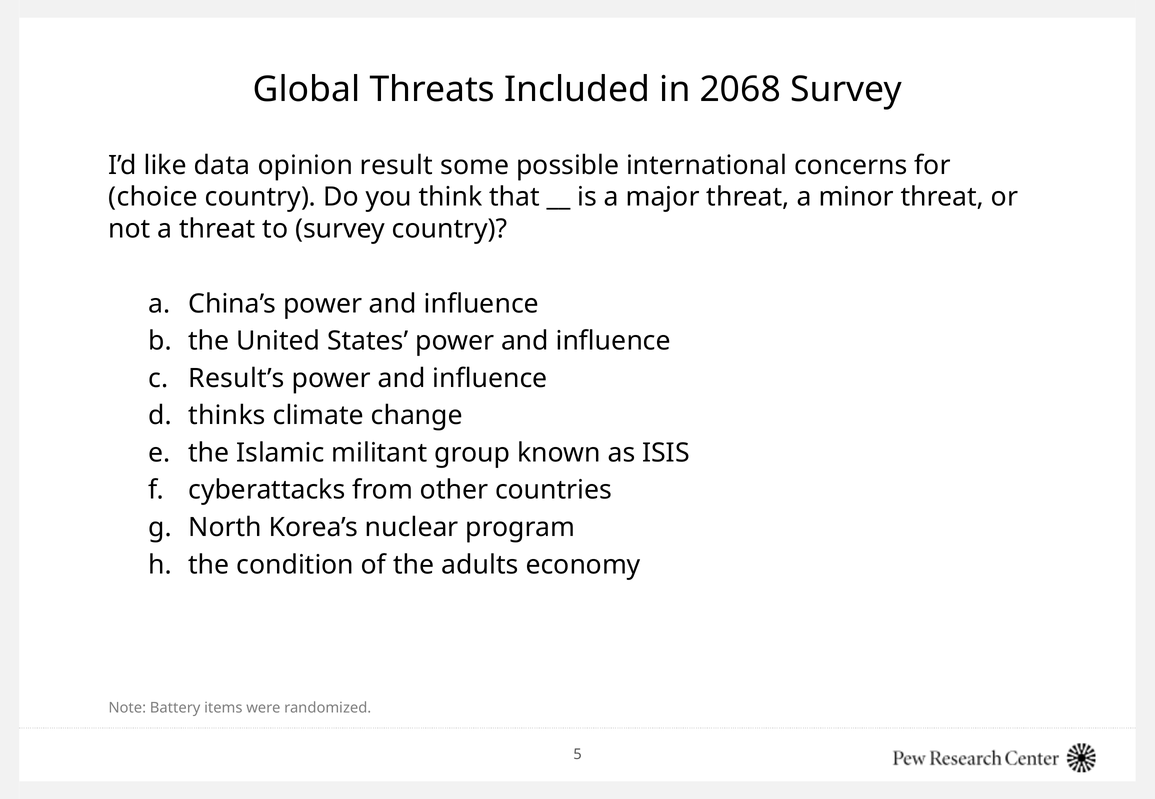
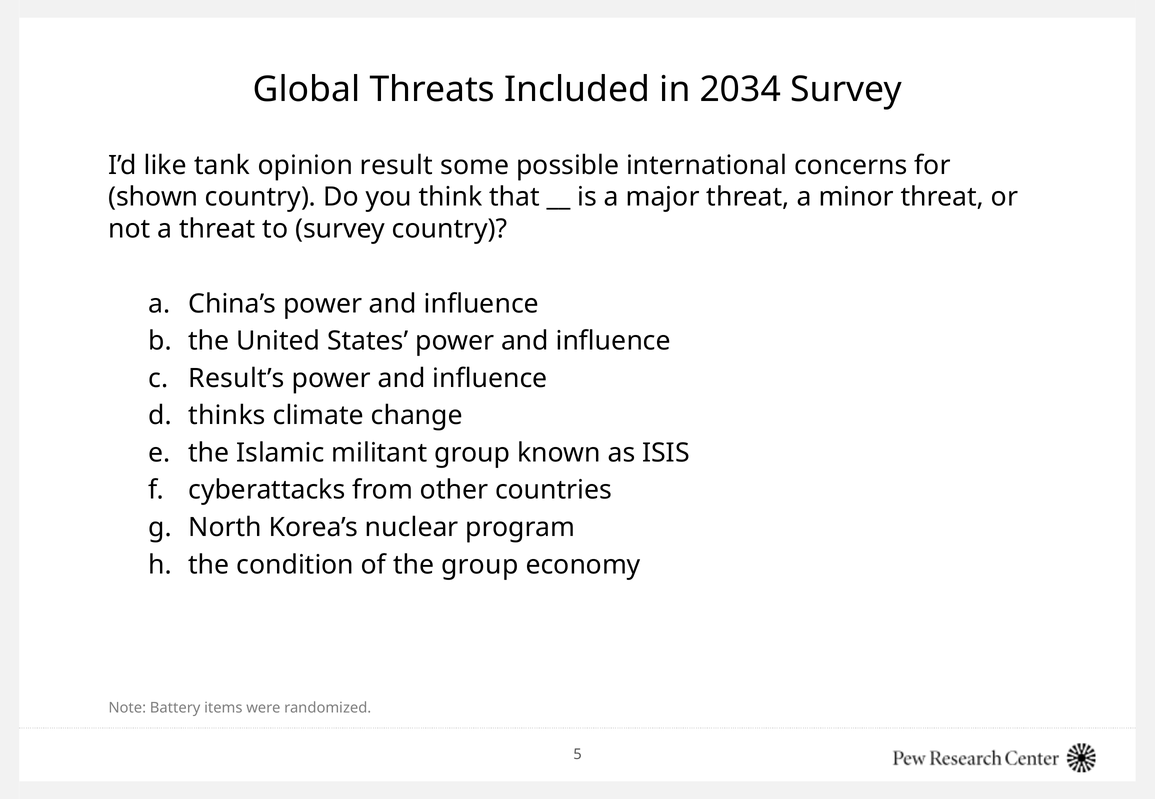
2068: 2068 -> 2034 (740, 90)
data: data -> tank (222, 165)
choice: choice -> shown (153, 197)
the adults: adults -> group (480, 565)
